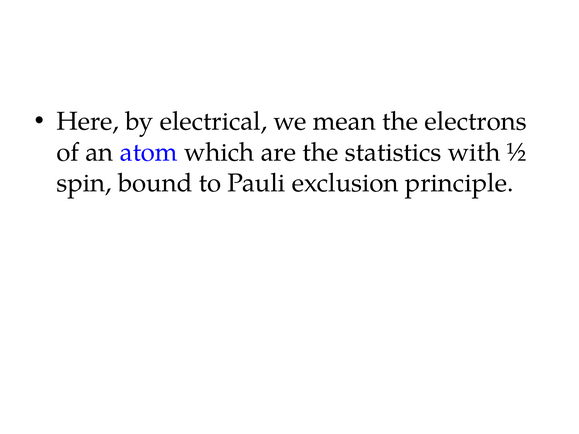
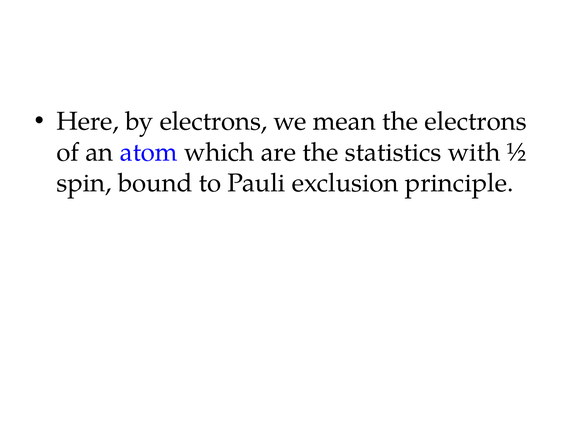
by electrical: electrical -> electrons (213, 121)
